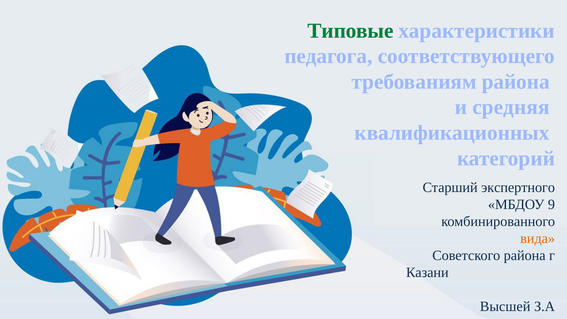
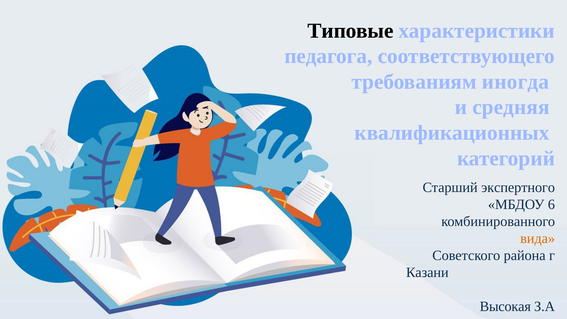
Типовые colour: green -> black (351, 31)
требованиям района: района -> иногда (516, 82)
9: 9 -> 6 (551, 204)
Высшей: Высшей -> Высокая (505, 306)
